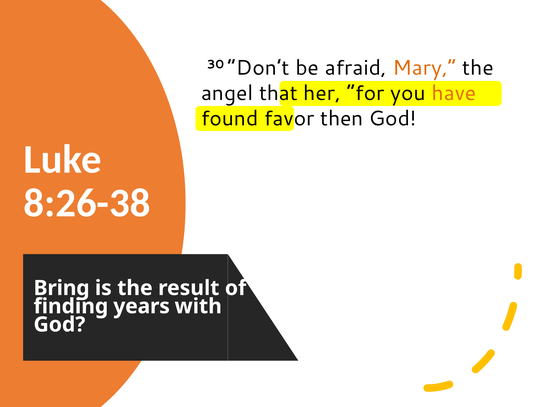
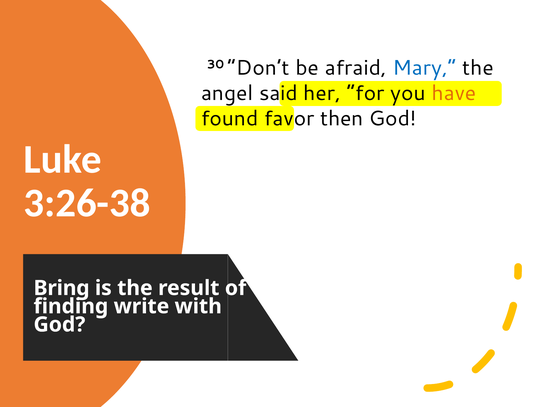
Mary colour: orange -> blue (425, 68)
that: that -> said (278, 93)
8:26-38: 8:26-38 -> 3:26-38 (87, 203)
years: years -> write (141, 306)
